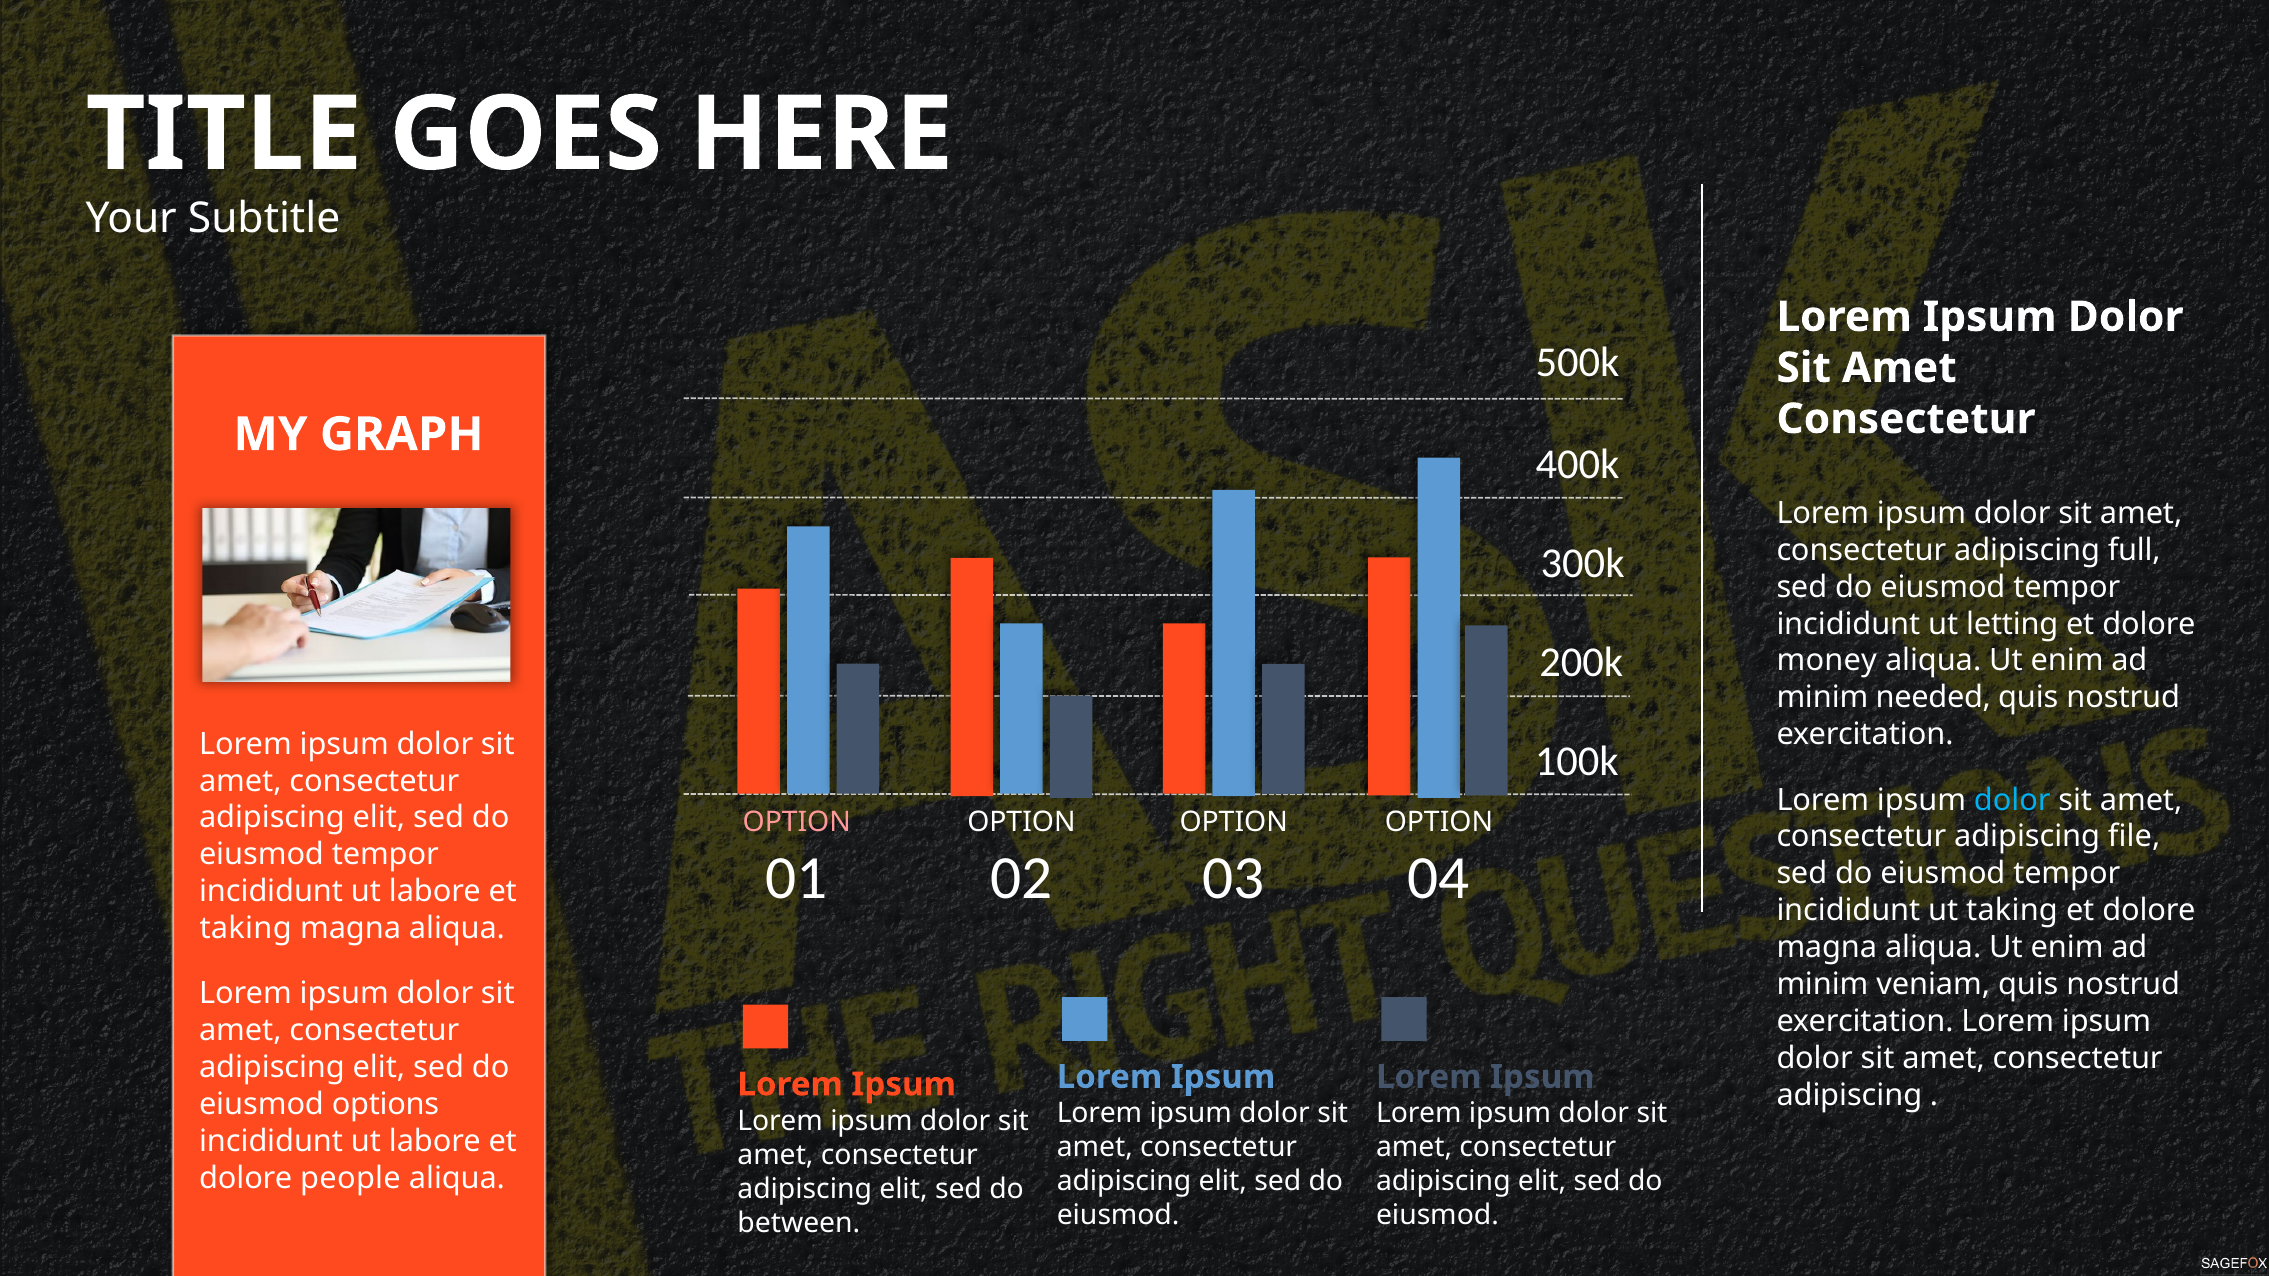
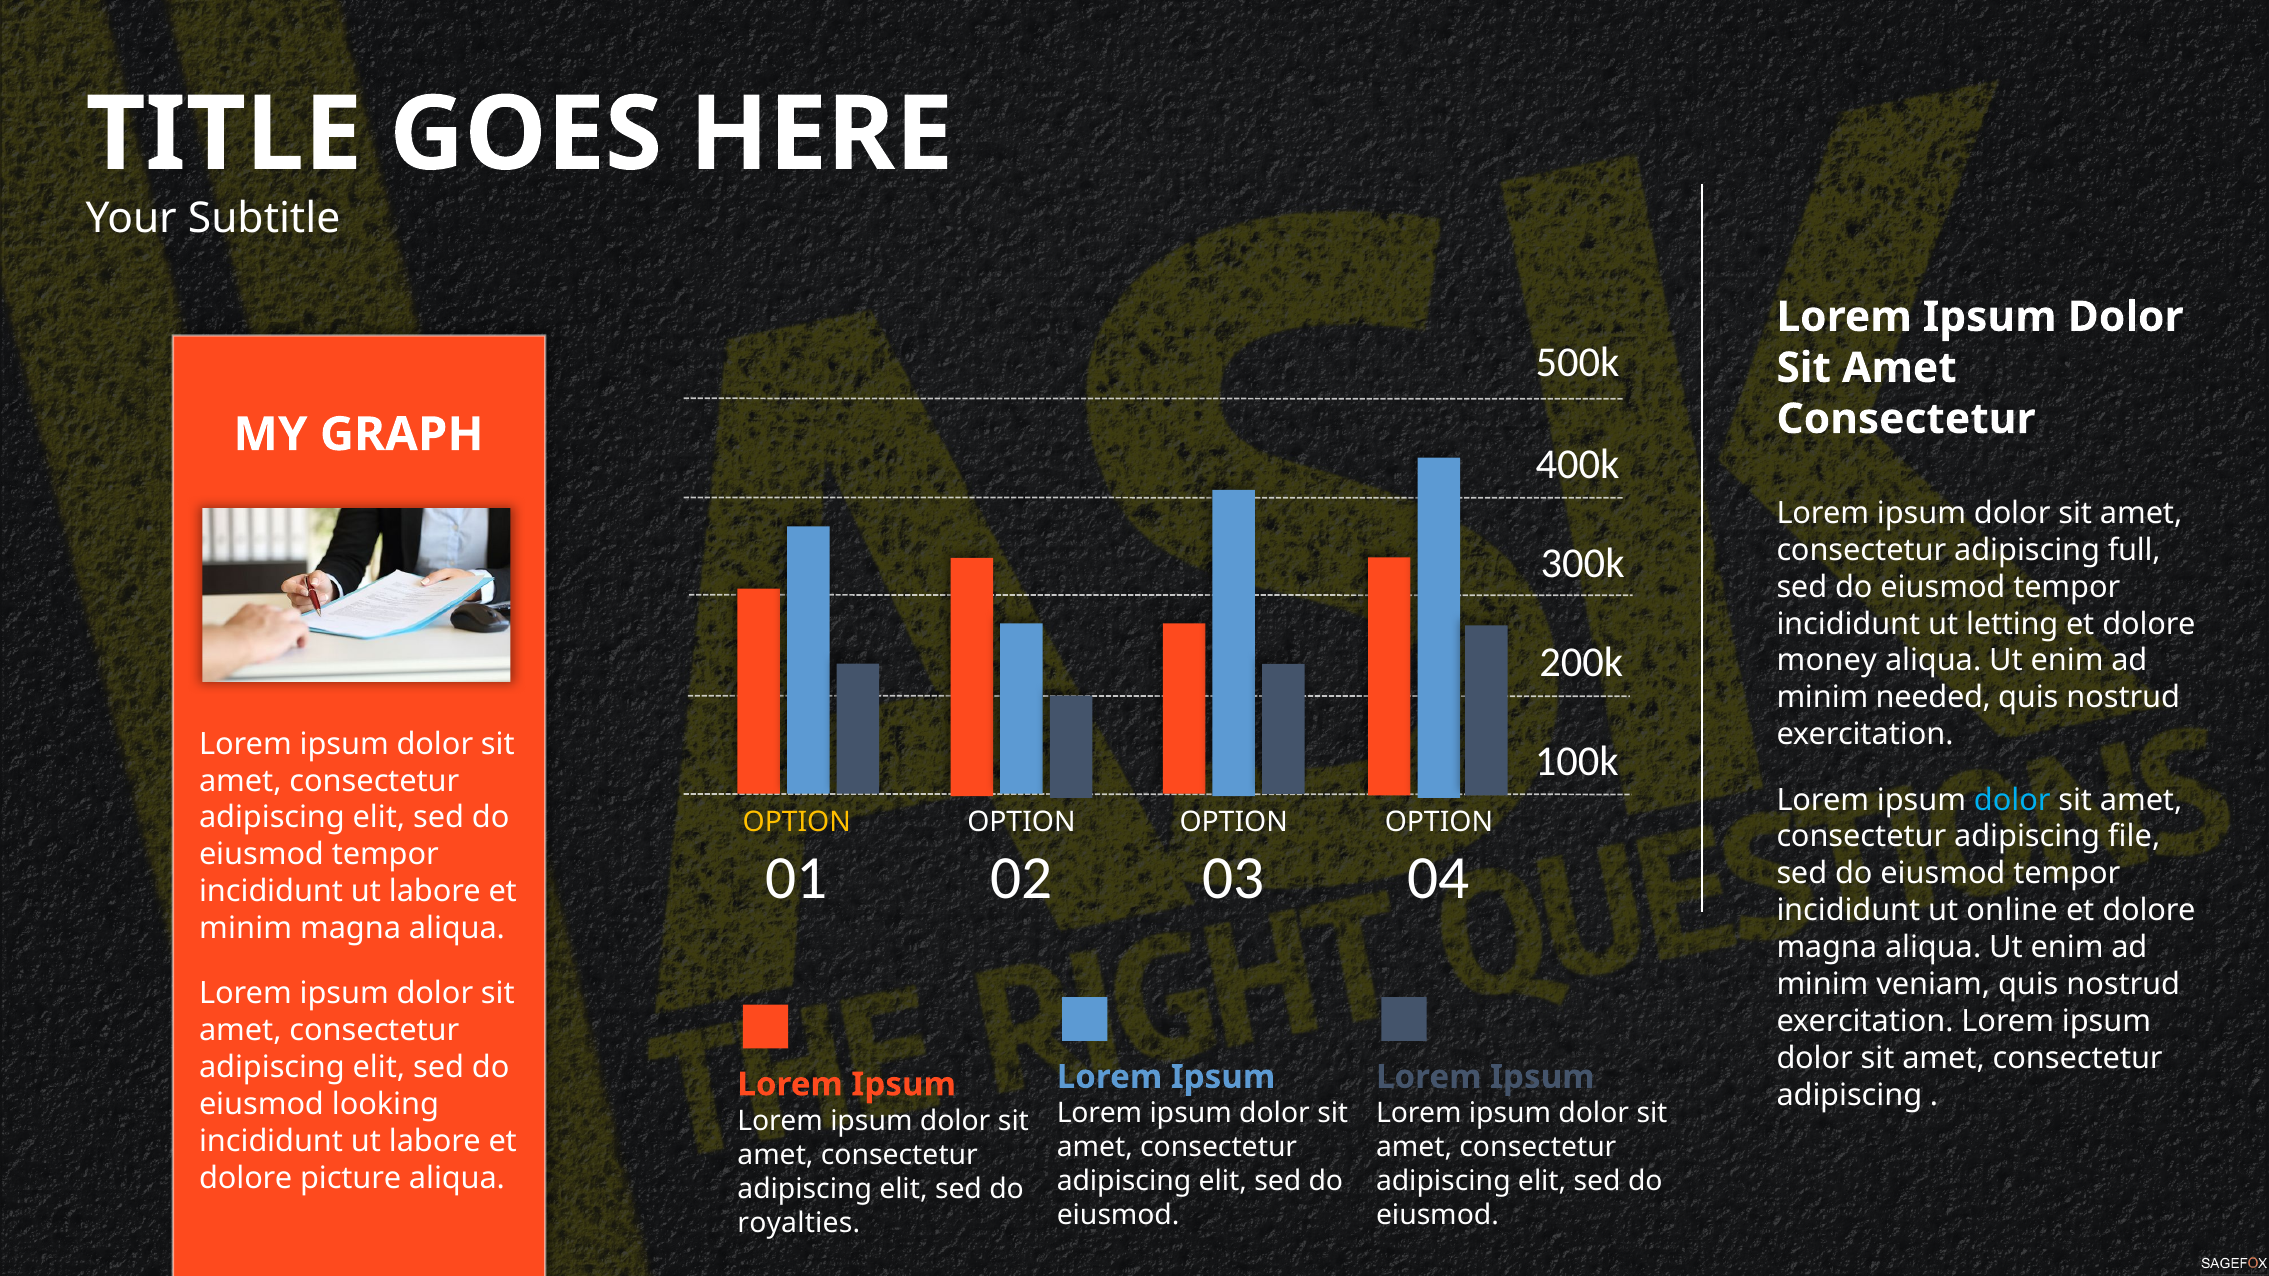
OPTION colour: pink -> yellow (797, 822)
ut taking: taking -> online (2012, 911)
taking: taking -> minim (246, 929)
options: options -> looking (385, 1105)
people: people -> picture (351, 1179)
between: between -> royalties (799, 1223)
